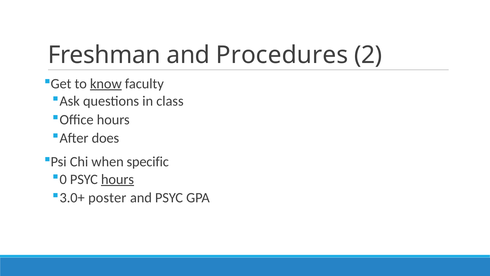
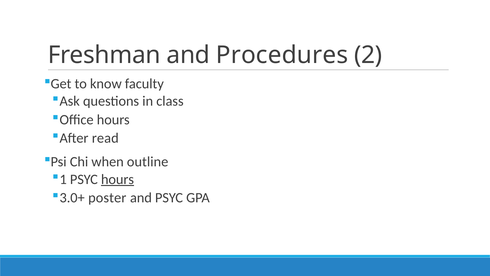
know underline: present -> none (106, 84)
does: does -> read (105, 138)
specific: specific -> outline (148, 162)
0: 0 -> 1 (63, 179)
